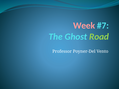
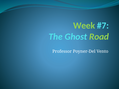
Week colour: pink -> light green (84, 26)
